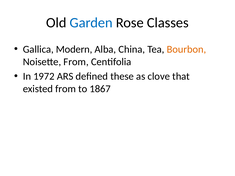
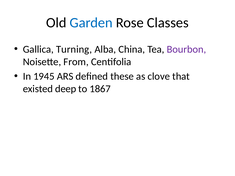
Modern: Modern -> Turning (74, 49)
Bourbon colour: orange -> purple (186, 49)
1972: 1972 -> 1945 (44, 76)
existed from: from -> deep (66, 89)
